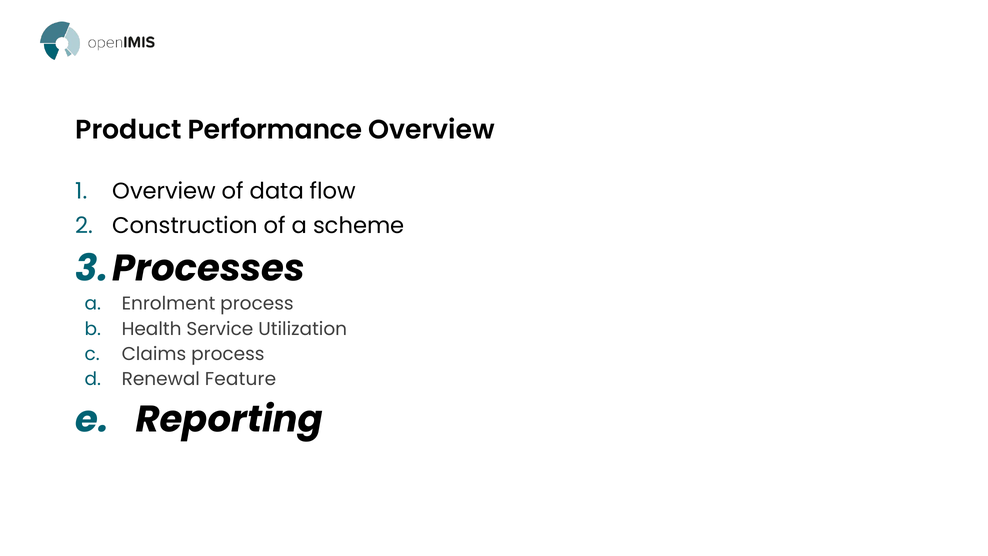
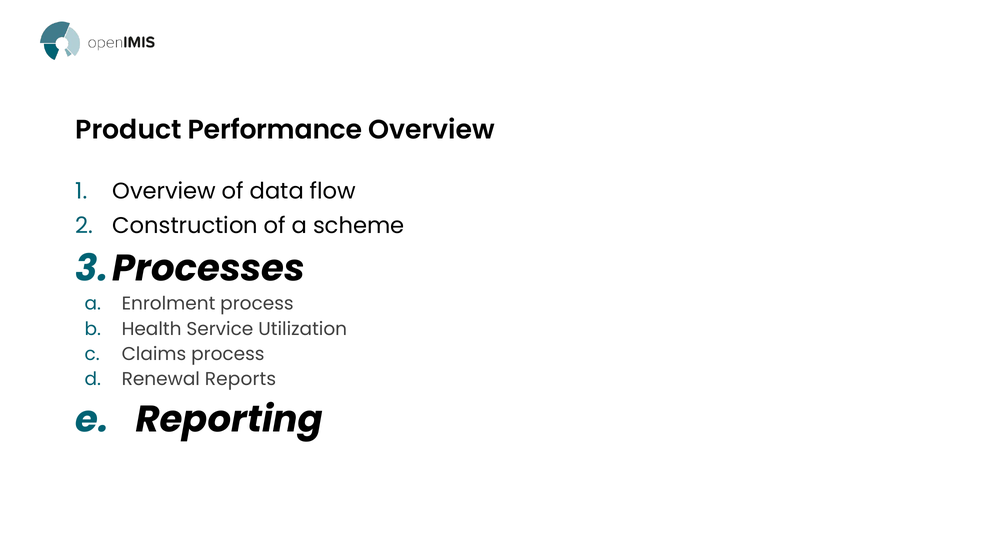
Feature: Feature -> Reports (240, 379)
